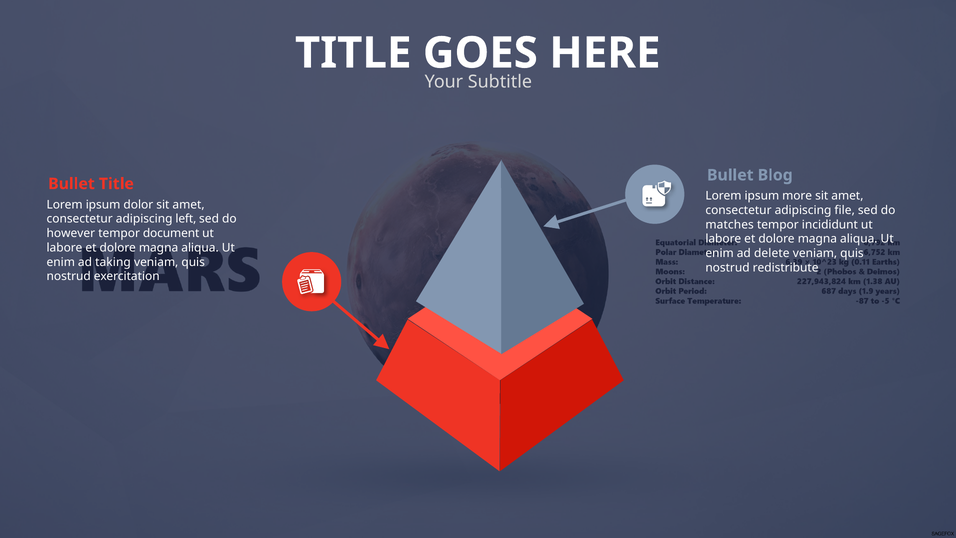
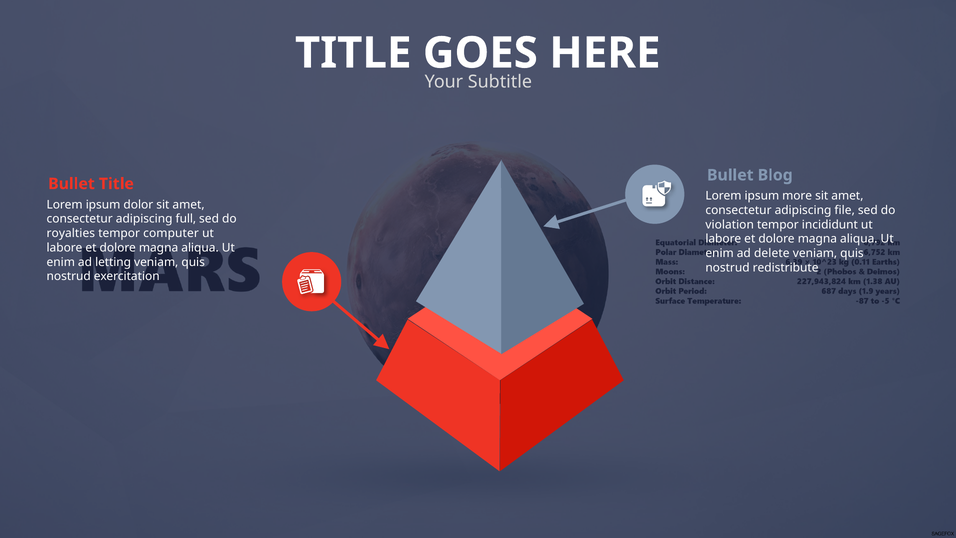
left: left -> full (186, 219)
matches: matches -> violation (730, 225)
however: however -> royalties (71, 233)
document: document -> computer (171, 233)
taking: taking -> letting (113, 262)
